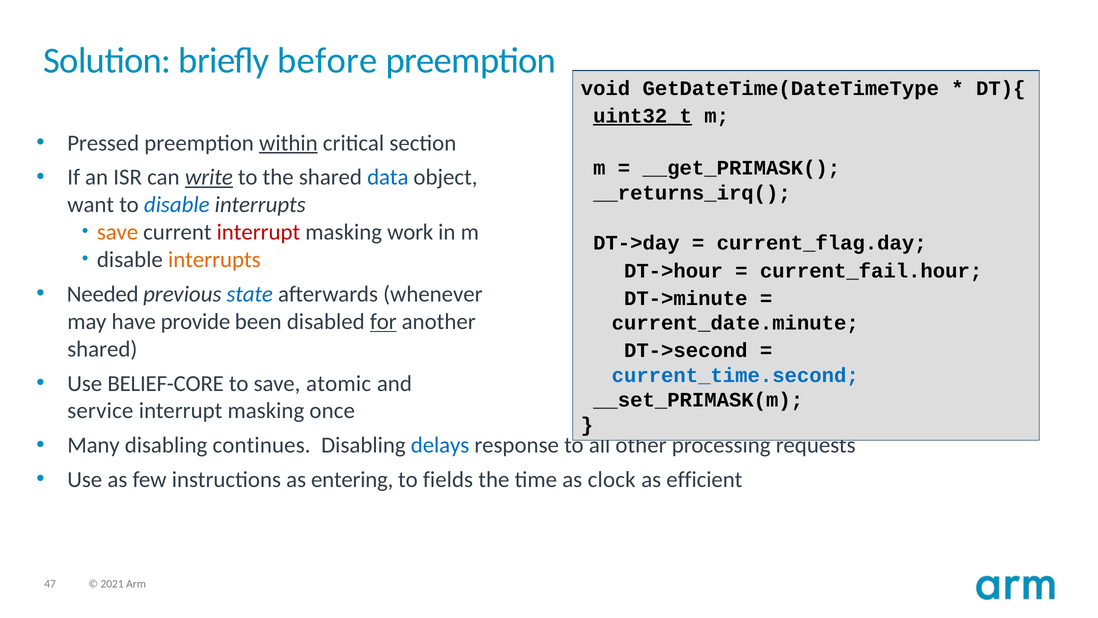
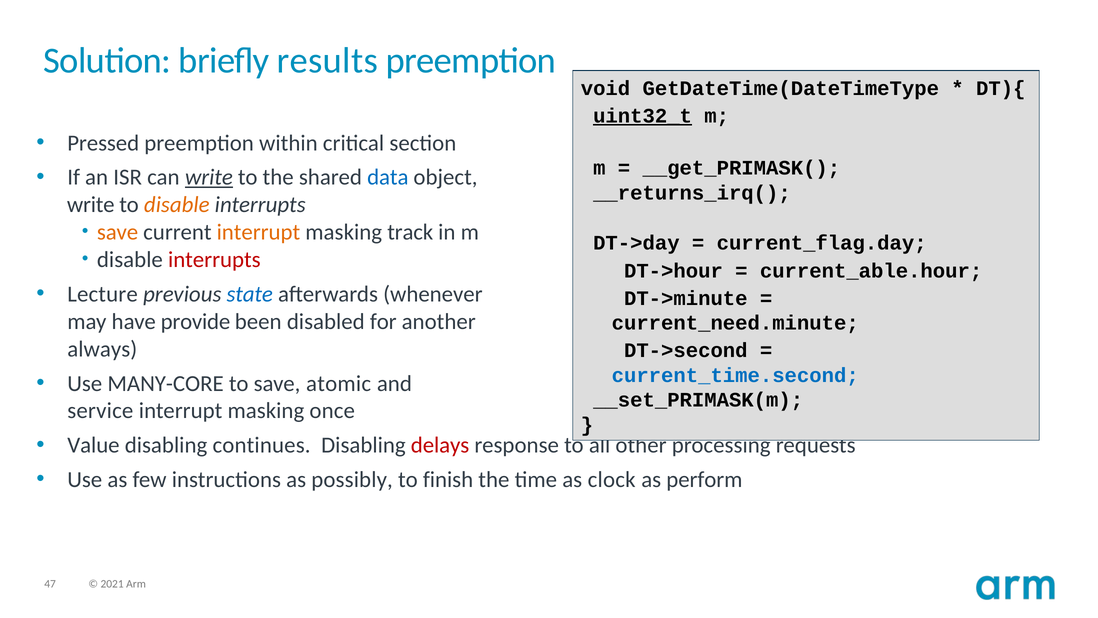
before: before -> results (327, 61)
within underline: present -> none (288, 143)
want: want -> write (91, 205)
disable colour: blue -> orange (177, 205)
interrupt colour: red -> orange (258, 232)
work: work -> track (410, 232)
interrupts colour: orange -> red (214, 260)
current_fail.hour: current_fail.hour -> current_able.hour (871, 271)
Needed: Needed -> Lecture (103, 294)
for underline: present -> none (383, 321)
current_date.minute: current_date.minute -> current_need.minute (735, 323)
shared: shared -> always (102, 349)
BELIEF-CORE: BELIEF-CORE -> MANY-CORE (166, 383)
Many: Many -> Value (93, 445)
delays colour: blue -> red (440, 445)
entering: entering -> possibly (352, 479)
fields: fields -> finish (448, 479)
efficient: efficient -> perform (704, 479)
